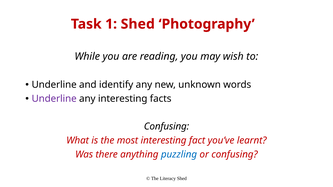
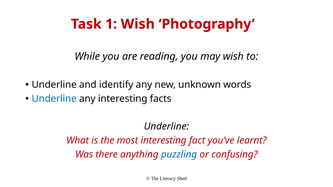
1 Shed: Shed -> Wish (138, 24)
Underline colour: purple -> blue (54, 99)
Confusing: Confusing -> Underline (166, 127)
